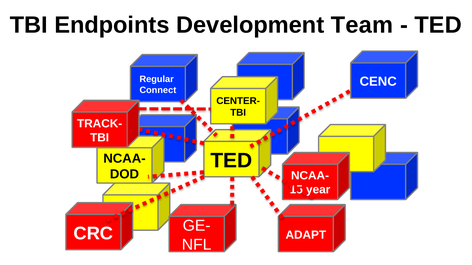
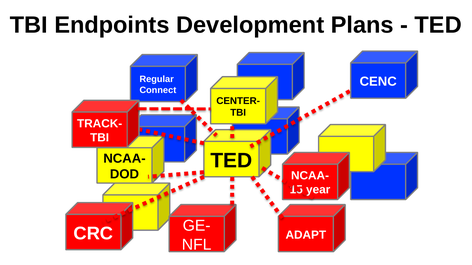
Team: Team -> Plans (362, 25)
